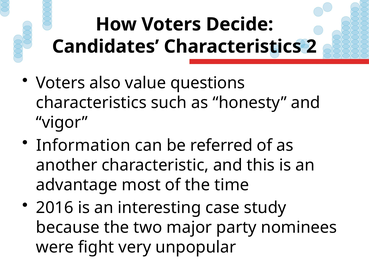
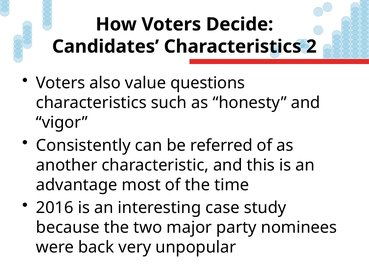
Information: Information -> Consistently (83, 145)
fight: fight -> back (96, 247)
